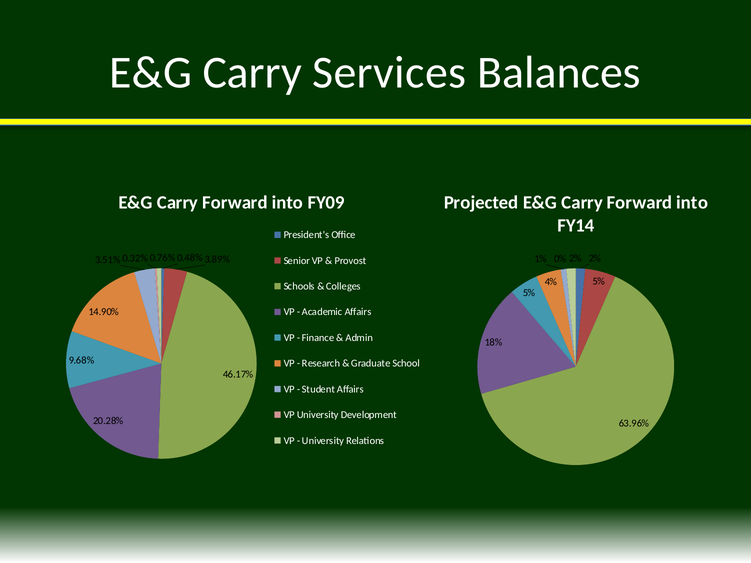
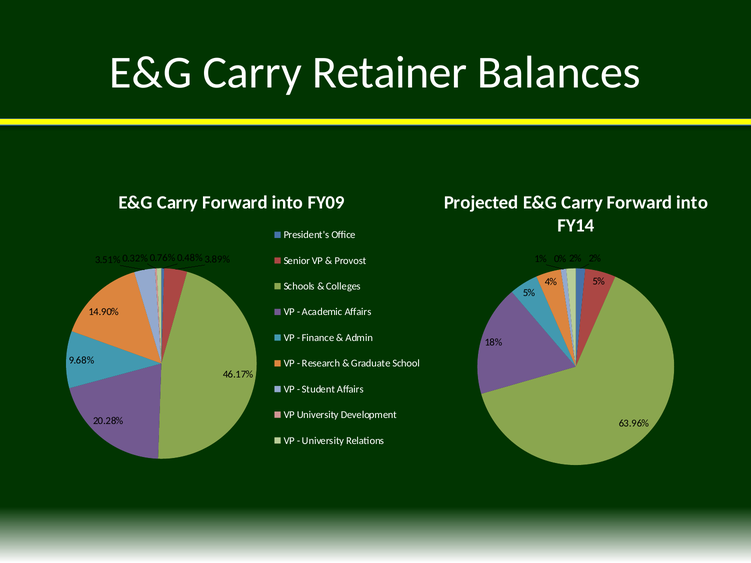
Services: Services -> Retainer (390, 73)
